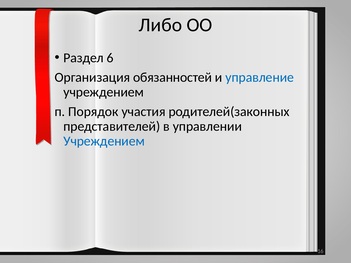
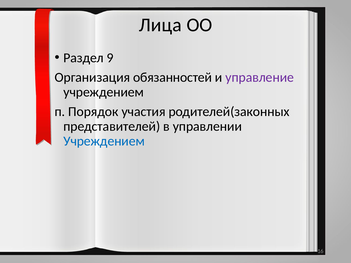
Либо: Либо -> Лица (160, 25)
6: 6 -> 9 (110, 58)
управление colour: blue -> purple (260, 77)
